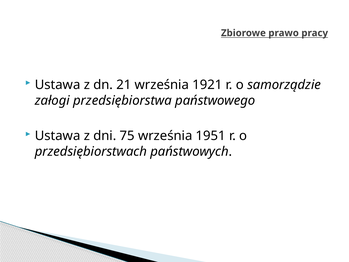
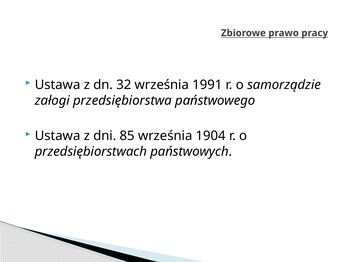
21: 21 -> 32 (124, 85)
1921: 1921 -> 1991 (207, 85)
75: 75 -> 85 (127, 136)
1951: 1951 -> 1904 (211, 136)
